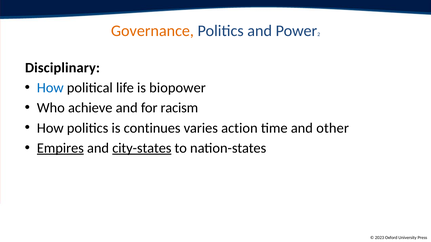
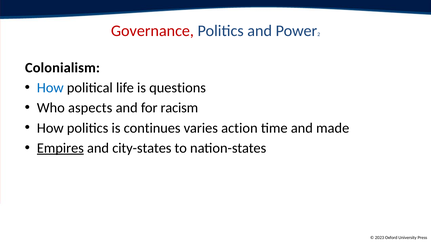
Governance colour: orange -> red (152, 31)
Disciplinary: Disciplinary -> Colonialism (62, 68)
biopower: biopower -> questions (178, 88)
achieve: achieve -> aspects (90, 108)
other: other -> made (333, 128)
city-states underline: present -> none (142, 148)
